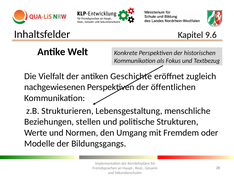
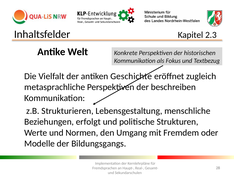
9.6: 9.6 -> 2.3 (211, 35)
nachgewiesenen: nachgewiesenen -> metasprachliche (55, 87)
öffentlichen: öffentlichen -> beschreiben (173, 87)
stellen: stellen -> erfolgt (88, 121)
